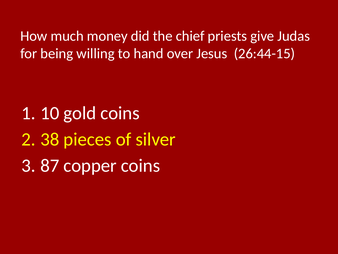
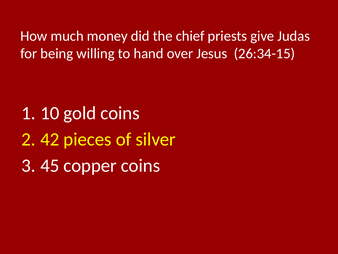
26:44-15: 26:44-15 -> 26:34-15 (264, 53)
38: 38 -> 42 (50, 139)
87: 87 -> 45 (50, 165)
